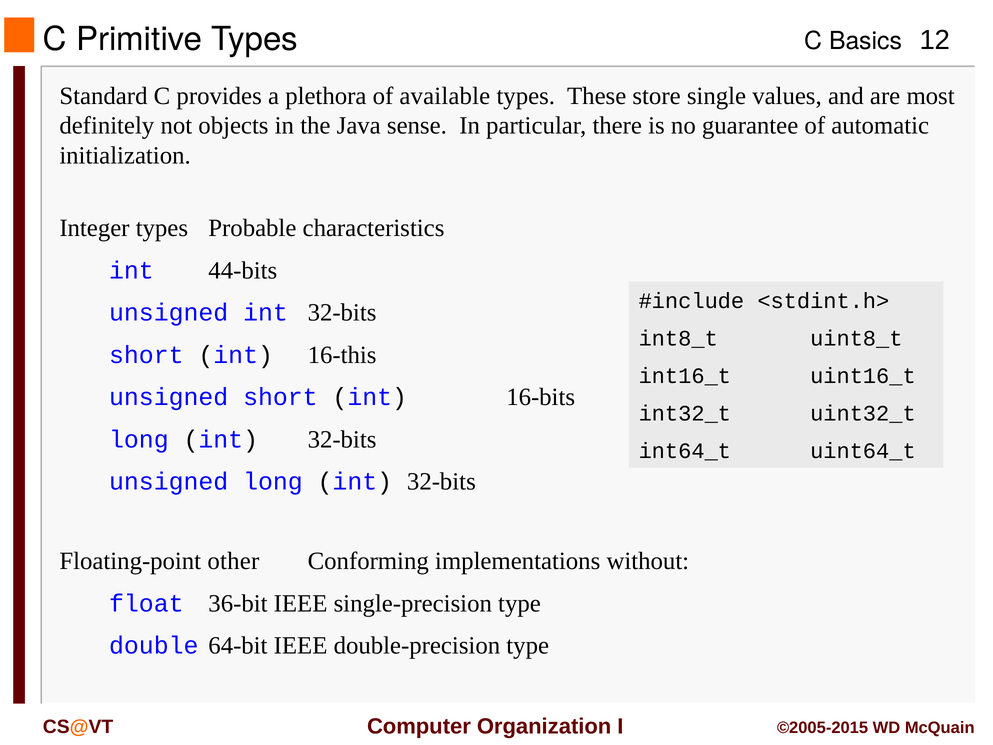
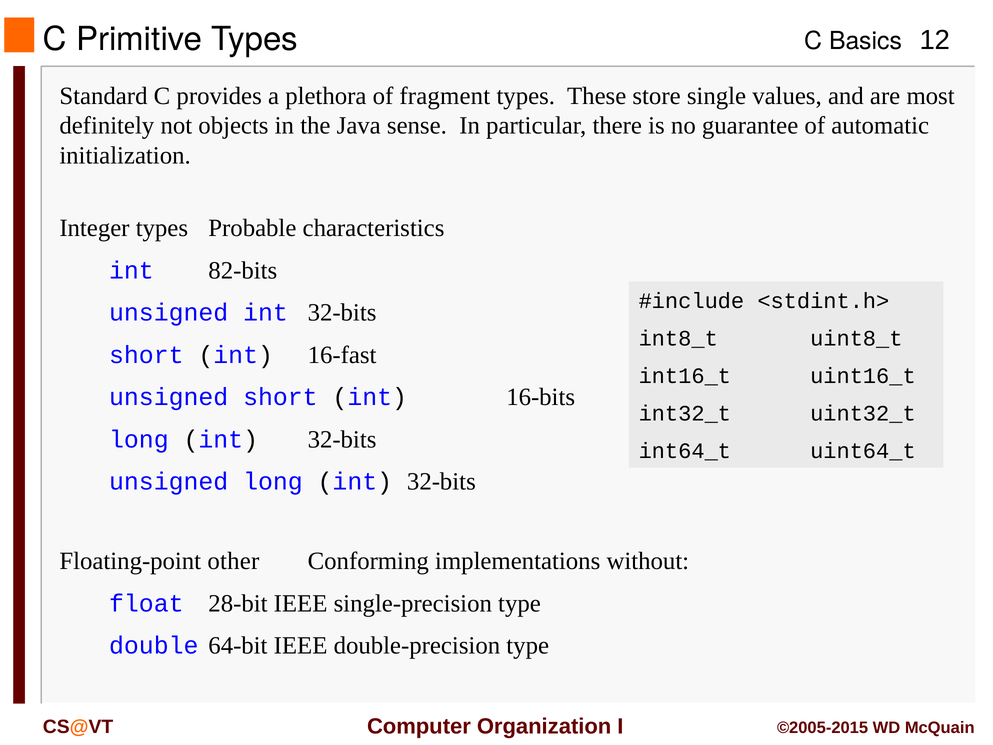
available: available -> fragment (445, 96)
44-bits: 44-bits -> 82-bits (243, 270)
16-this: 16-this -> 16-fast (342, 355)
36-bit: 36-bit -> 28-bit (238, 603)
